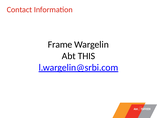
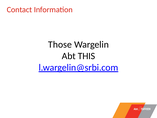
Frame: Frame -> Those (60, 44)
